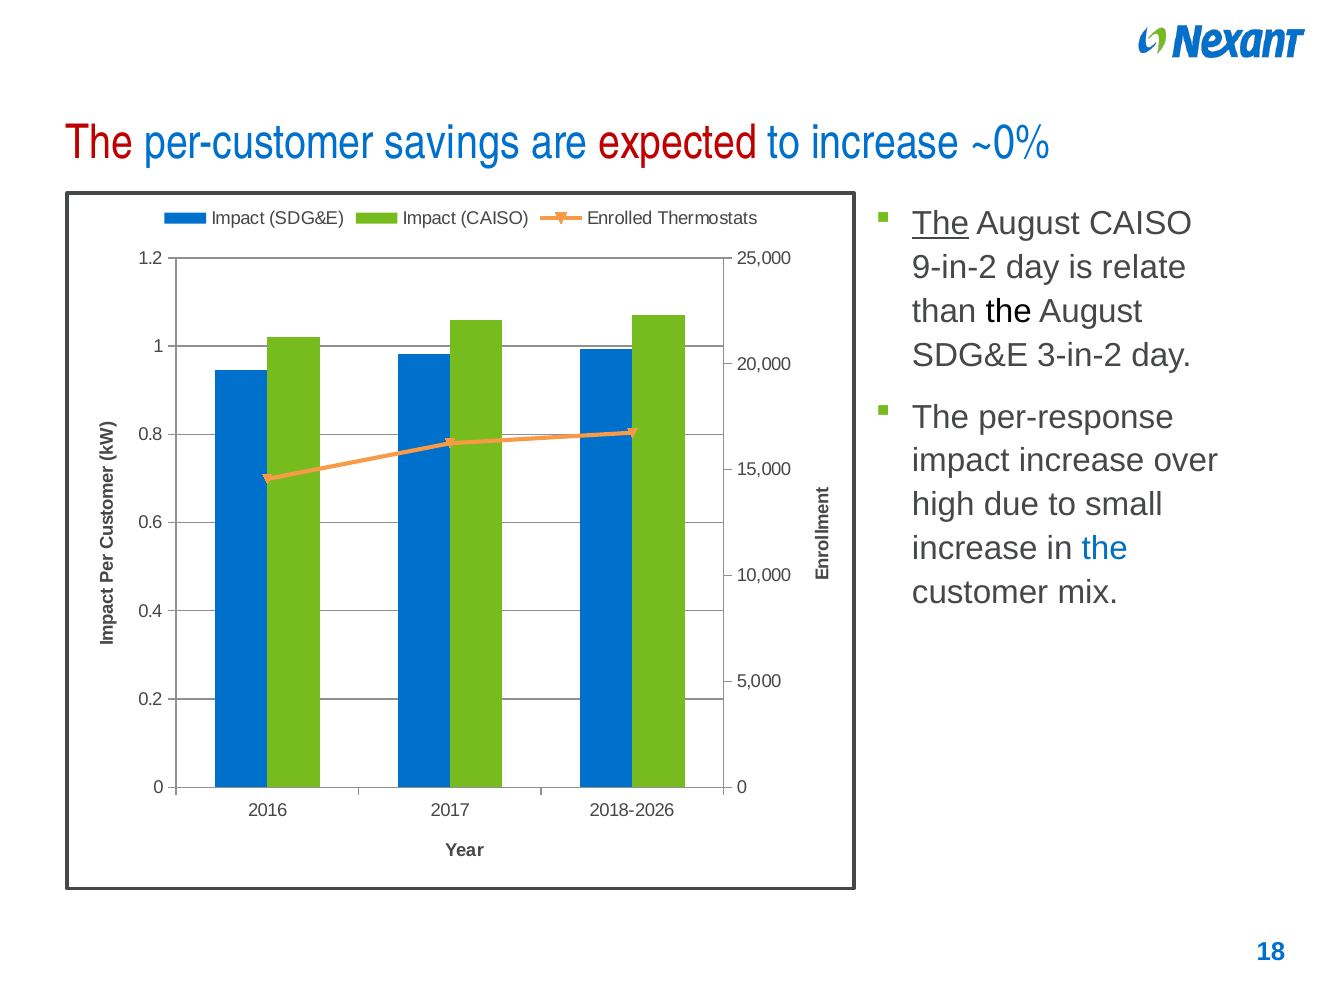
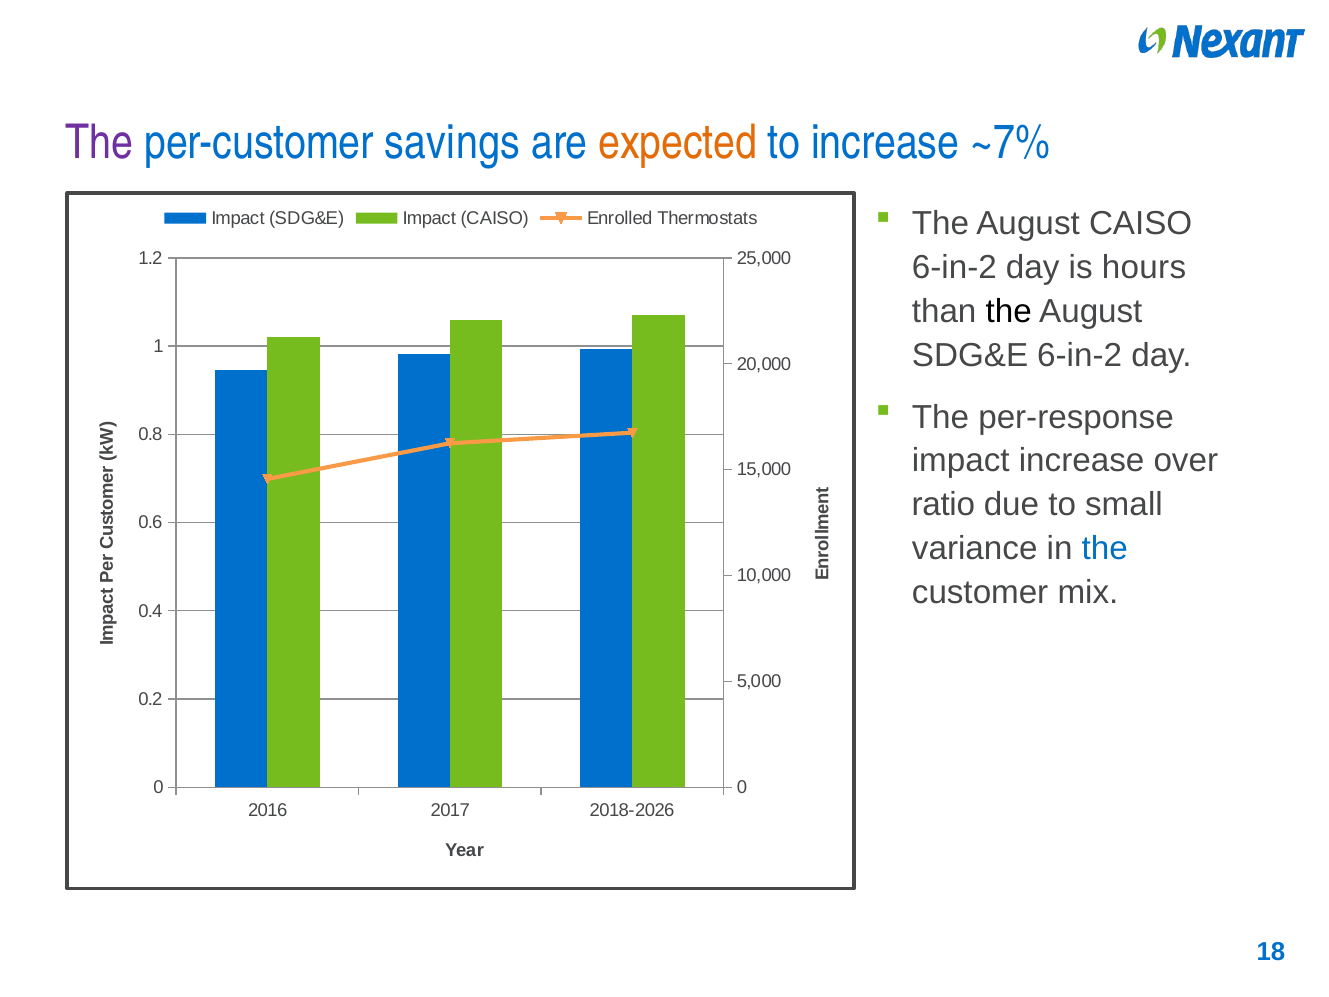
The colour: red -> purple (99, 142)
expected colour: red -> orange (678, 142)
~0%: ~0% -> ~7% (1010, 142)
The underline: present -> none (941, 224)
9-in-2: 9-in-2 -> 6-in-2 (954, 268)
relate: relate -> hours (1144, 268)
SDG&E 3-in-2: 3-in-2 -> 6-in-2 (1080, 355)
high: high -> ratio (943, 505)
increase: increase -> variance (975, 548)
